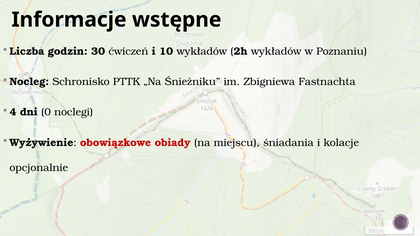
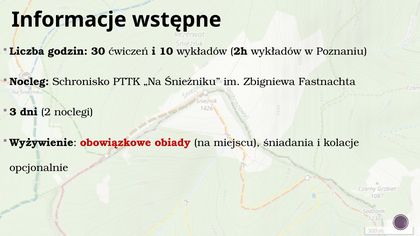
4: 4 -> 3 (13, 112)
0: 0 -> 2 (46, 112)
